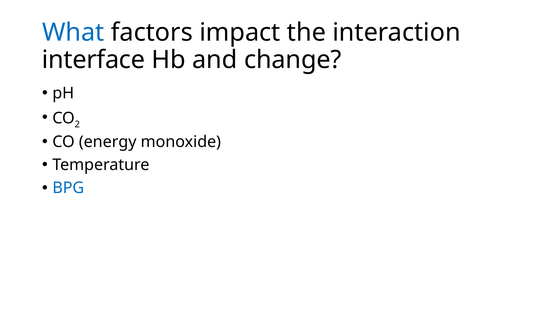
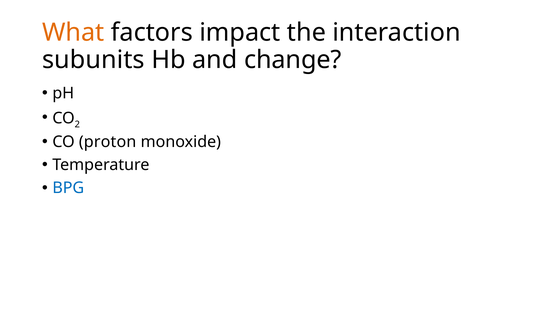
What colour: blue -> orange (73, 33)
interface: interface -> subunits (93, 60)
energy: energy -> proton (108, 142)
